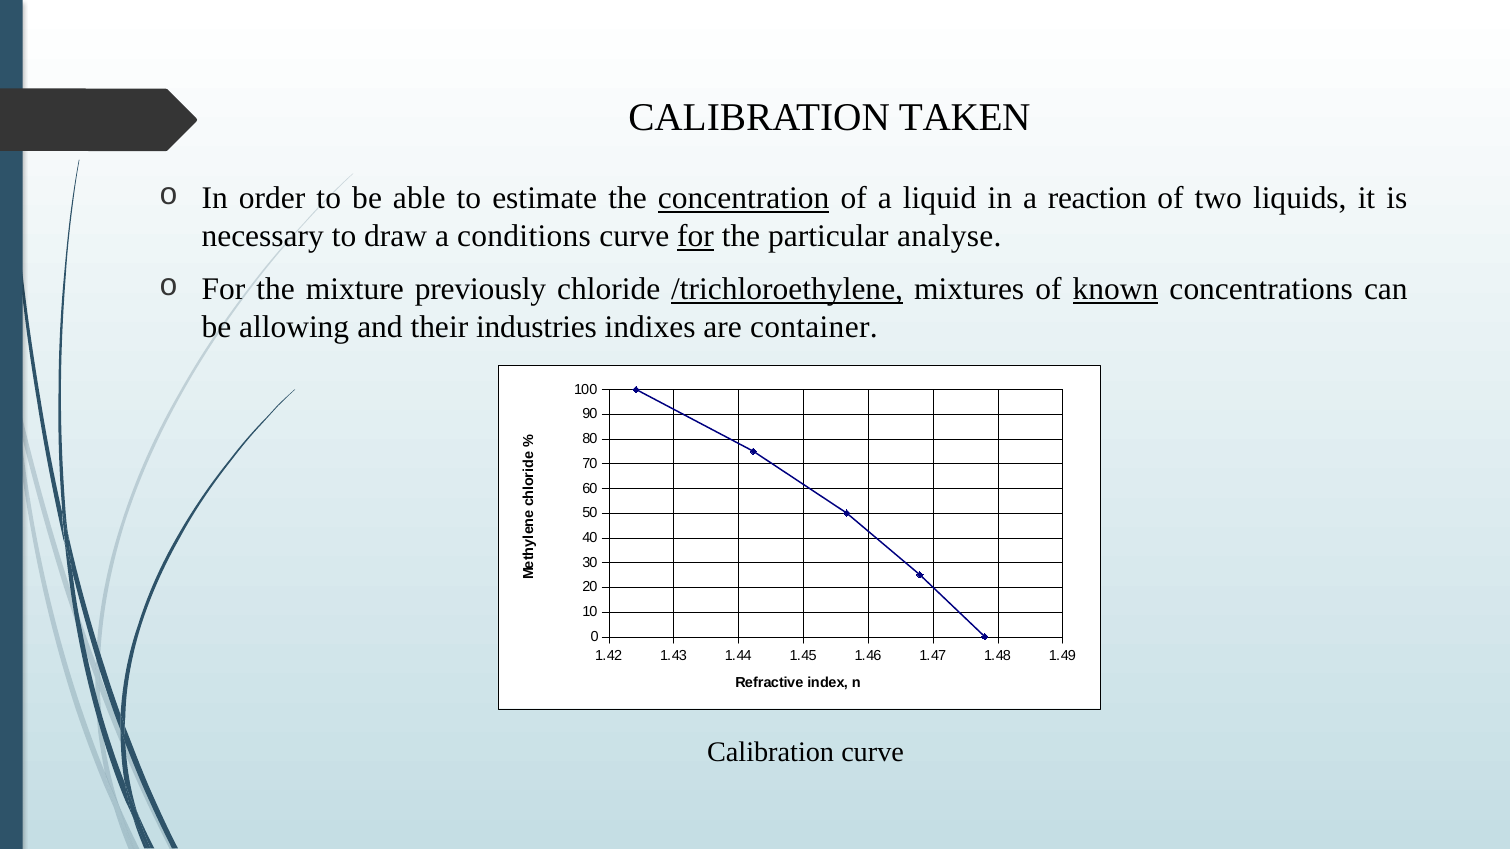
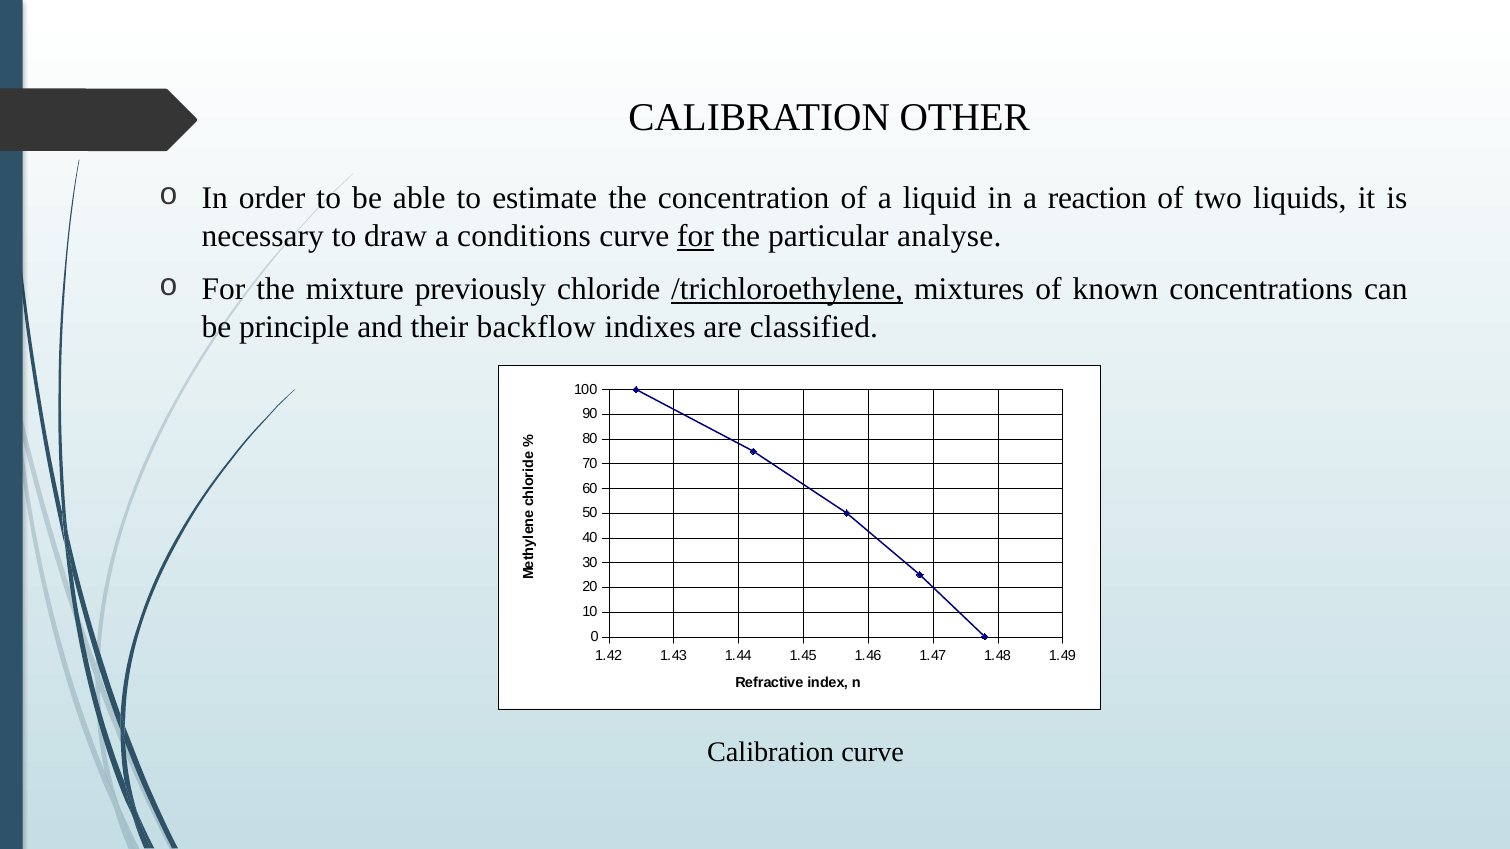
TAKEN: TAKEN -> OTHER (965, 117)
concentration underline: present -> none (744, 198)
known underline: present -> none (1115, 290)
allowing: allowing -> principle (294, 328)
industries: industries -> backflow (536, 328)
container: container -> classified (814, 328)
